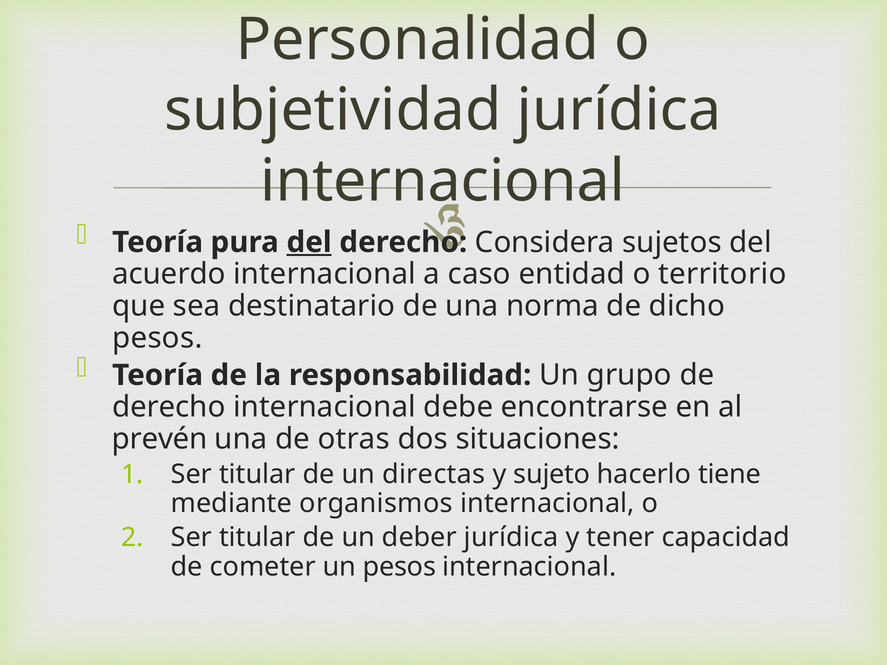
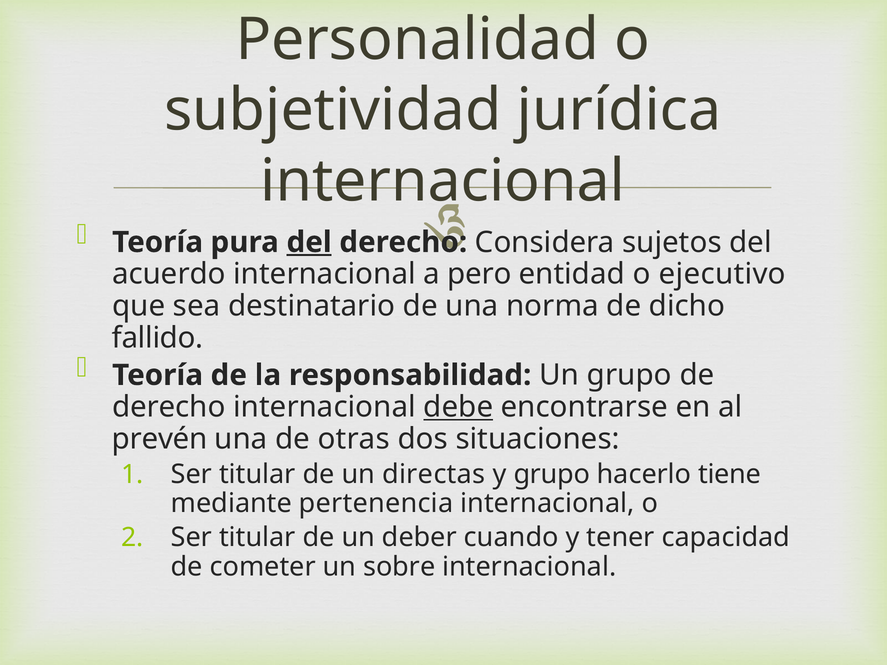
caso: caso -> pero (480, 274)
territorio: territorio -> ejecutivo (722, 274)
pesos: pesos -> fallido (158, 338)
debe underline: none -> present (458, 407)
y sujeto: sujeto -> grupo (552, 474)
organismos: organismos -> pertenencia (376, 504)
deber jurídica: jurídica -> cuando (511, 538)
un pesos: pesos -> sobre (399, 567)
